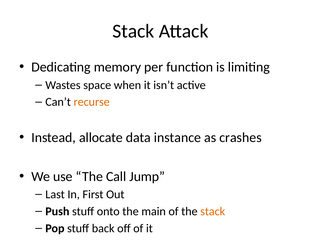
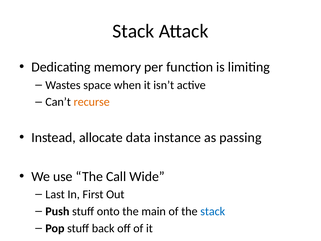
crashes: crashes -> passing (240, 137)
Jump: Jump -> Wide (147, 176)
stack colour: orange -> blue (213, 211)
